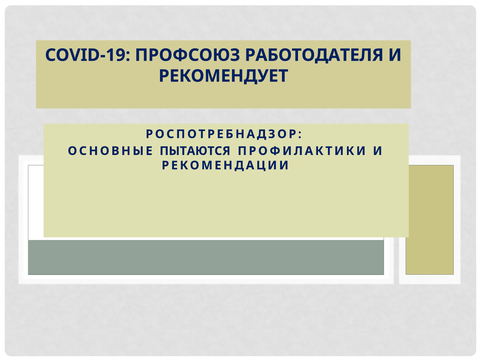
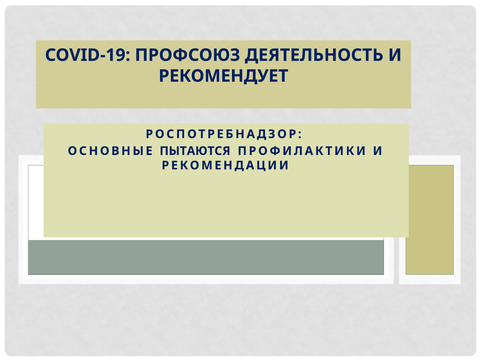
РАБОТОДАТЕЛЯ: РАБОТОДАТЕЛЯ -> ДЕЯТЕЛЬНОСТЬ (314, 55)
